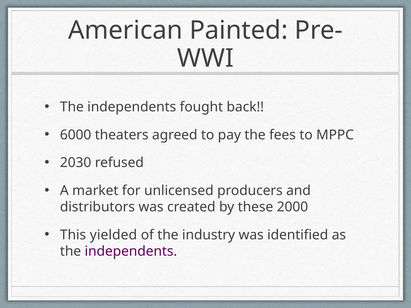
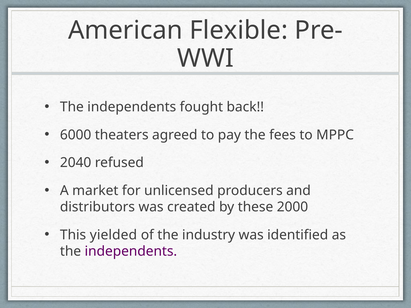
Painted: Painted -> Flexible (239, 31)
2030: 2030 -> 2040 (76, 163)
